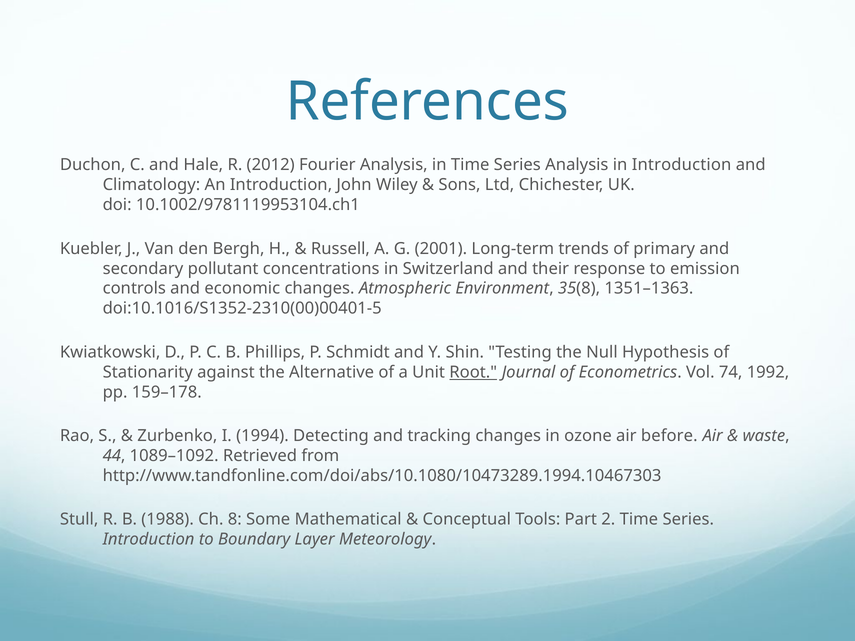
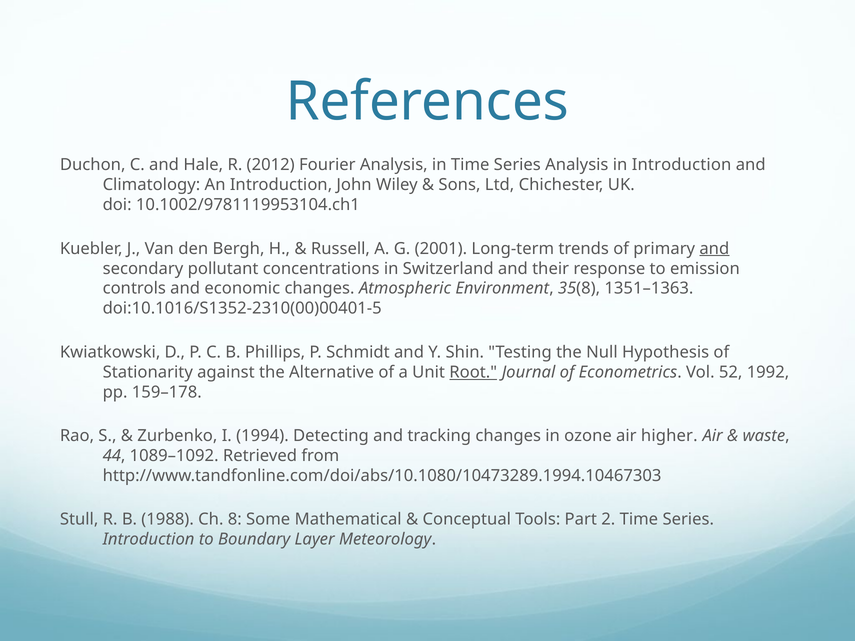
and underline: none -> present (714, 249)
74: 74 -> 52 (731, 372)
before: before -> higher (669, 436)
